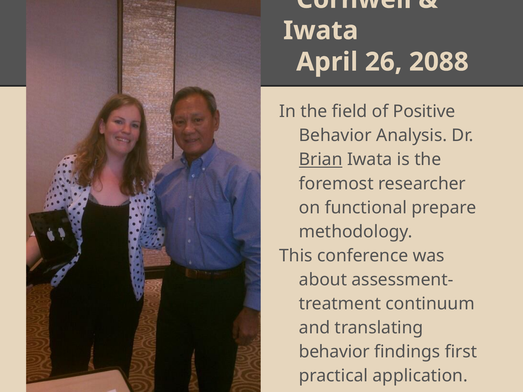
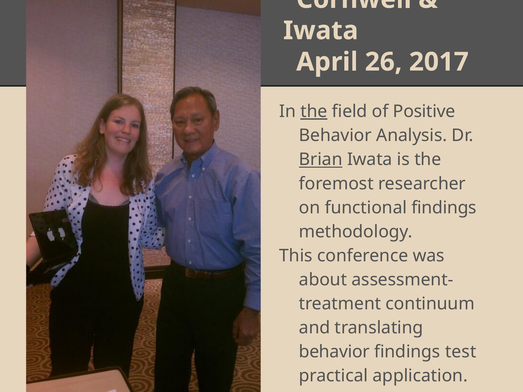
2088: 2088 -> 2017 (439, 62)
the underline: none -> present (314, 112)
functional prepare: prepare -> findings (444, 208)
first: first -> test (461, 352)
